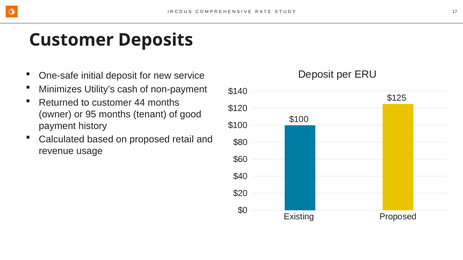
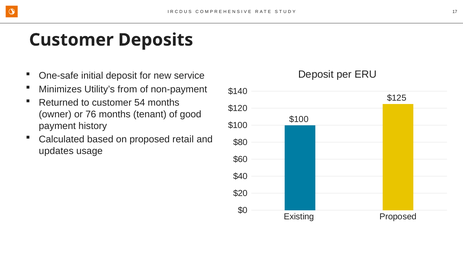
cash: cash -> from (127, 89)
44: 44 -> 54 (140, 103)
95: 95 -> 76 (91, 114)
revenue: revenue -> updates (56, 151)
